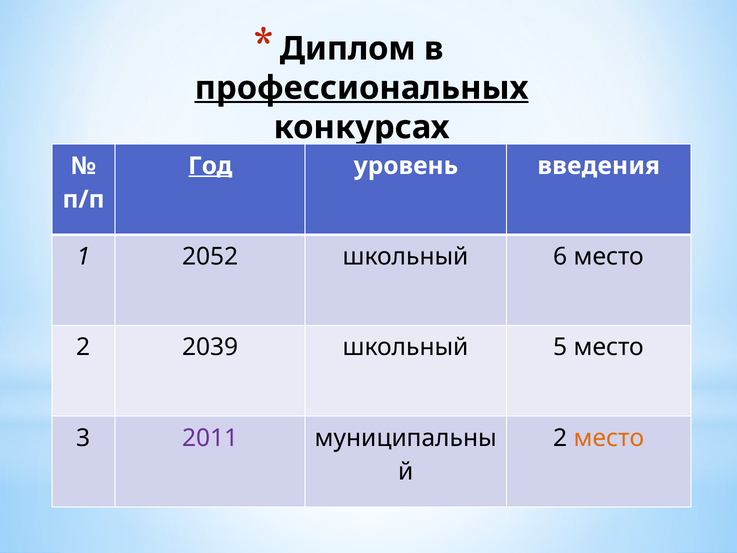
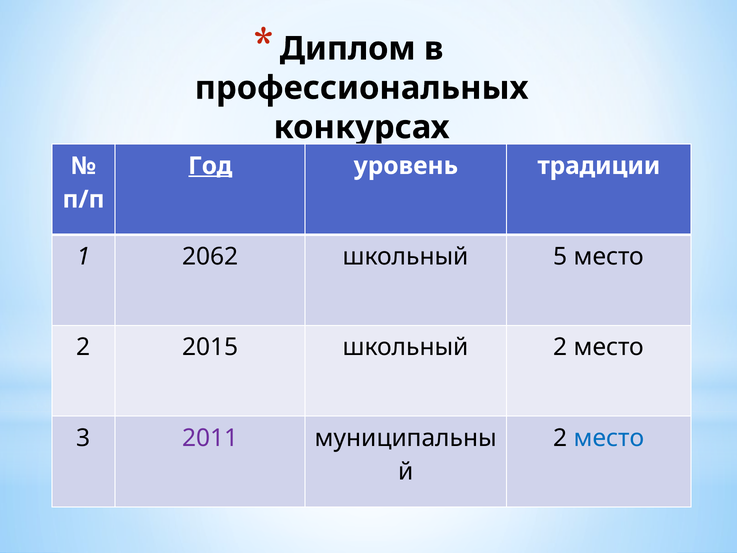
профессиональных underline: present -> none (362, 88)
введения: введения -> традиции (599, 166)
2052: 2052 -> 2062 (210, 256)
6: 6 -> 5 (560, 256)
2039: 2039 -> 2015 (210, 347)
школьный 5: 5 -> 2 (560, 347)
место colour: orange -> blue (609, 438)
